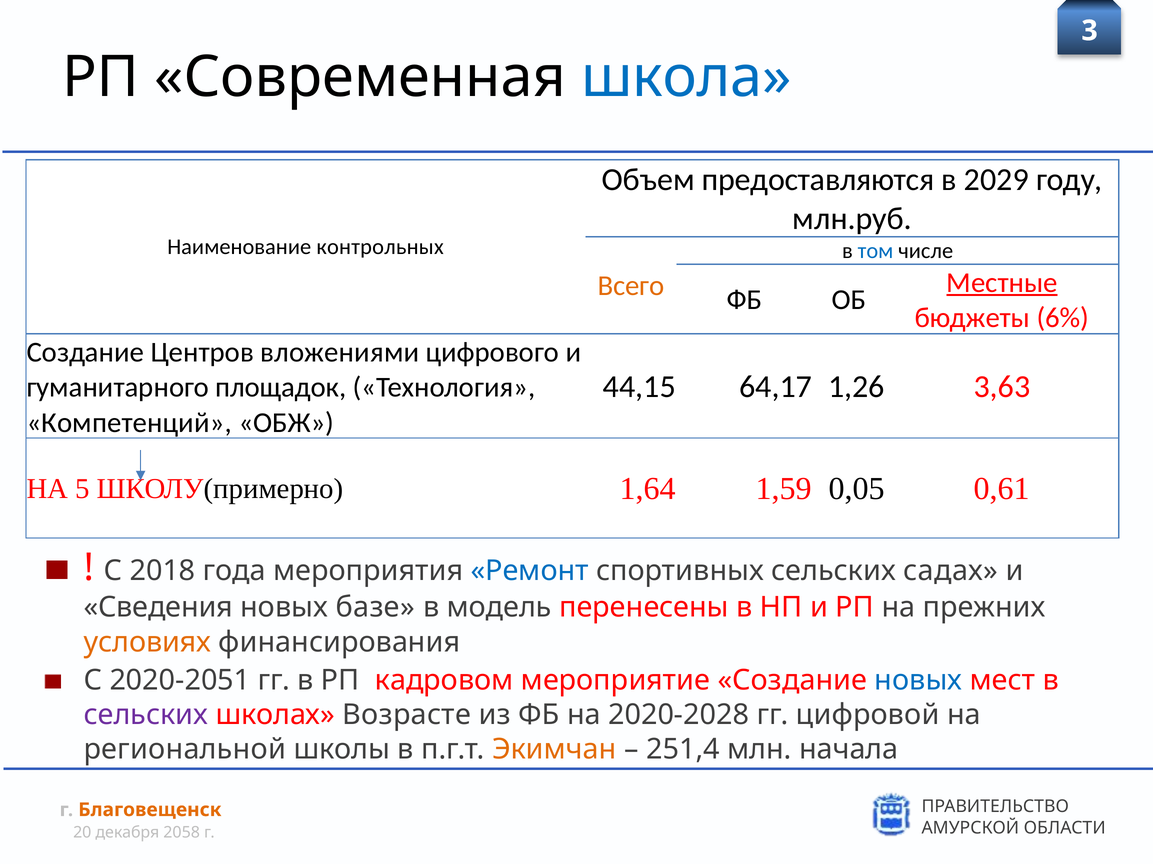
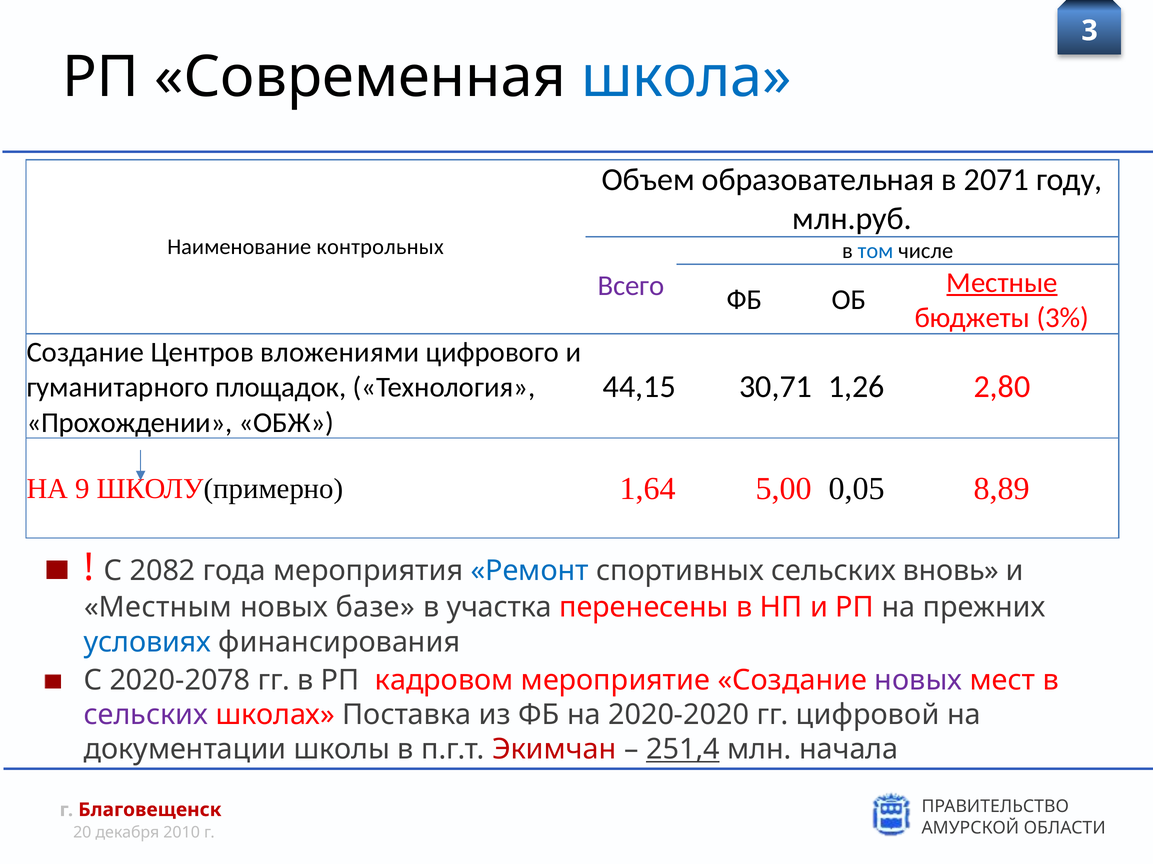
предоставляются: предоставляются -> образовательная (818, 180)
2029: 2029 -> 2071 (996, 180)
Всего colour: orange -> purple (631, 286)
6%: 6% -> 3% (1063, 318)
64,17: 64,17 -> 30,71 (776, 387)
3,63: 3,63 -> 2,80 (1002, 387)
Компетенций: Компетенций -> Прохождении (129, 423)
5: 5 -> 9 (83, 489)
1,59: 1,59 -> 5,00 (784, 489)
0,61: 0,61 -> 8,89 (1002, 489)
2018: 2018 -> 2082 (163, 571)
садах: садах -> вновь (951, 571)
Сведения: Сведения -> Местным (158, 608)
модель: модель -> участка (499, 608)
условиях colour: orange -> blue (147, 643)
2020-2051: 2020-2051 -> 2020-2078 (180, 681)
новых colour: blue -> purple (918, 681)
Возрасте: Возрасте -> Поставка (407, 715)
2020-2028: 2020-2028 -> 2020-2020 (679, 715)
региональной: региональной -> документации (185, 750)
Экимчан colour: orange -> red (554, 750)
251,4 underline: none -> present (683, 750)
Благовещенск colour: orange -> red (150, 810)
2058: 2058 -> 2010 (182, 833)
